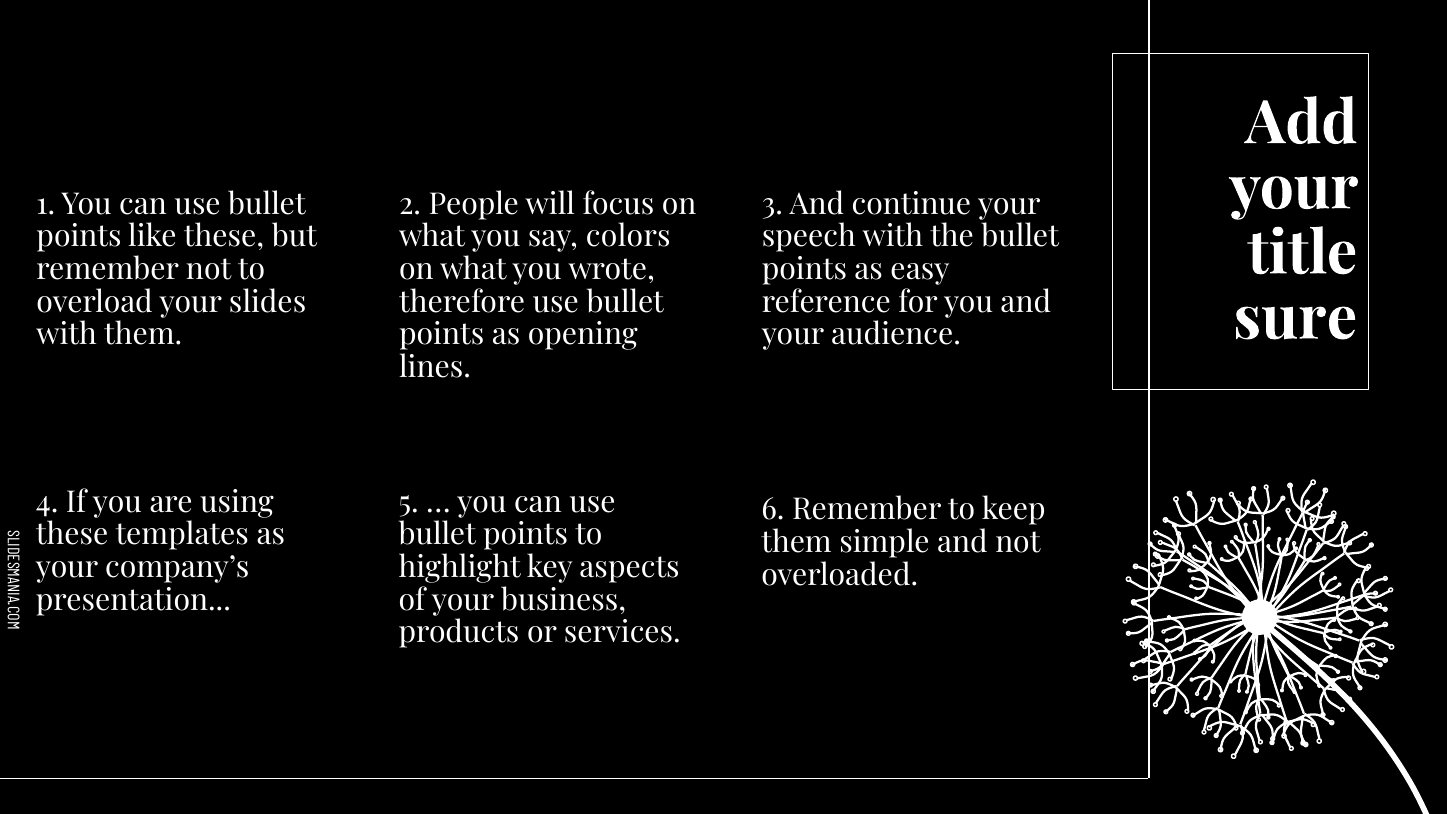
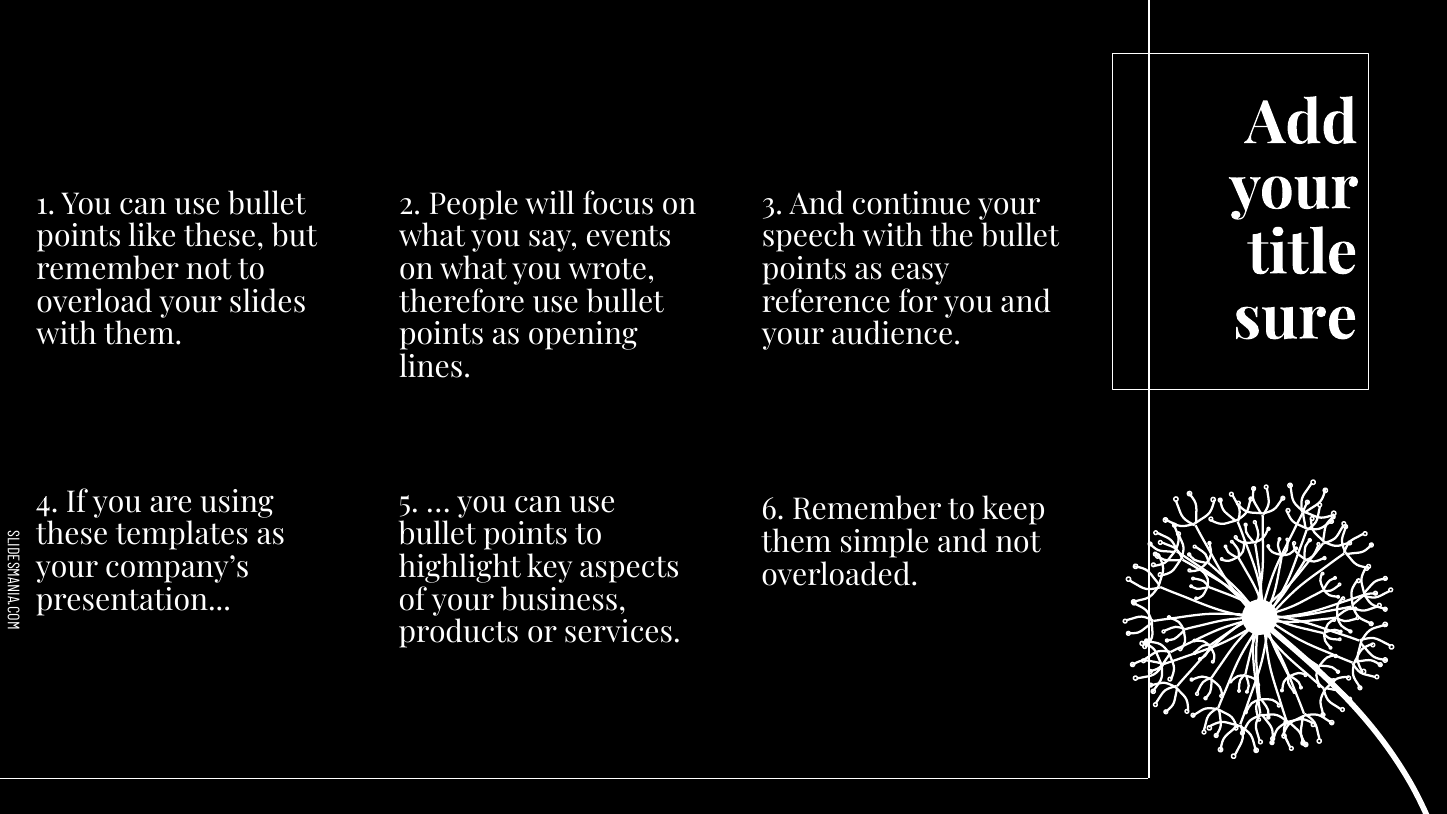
colors: colors -> events (629, 237)
